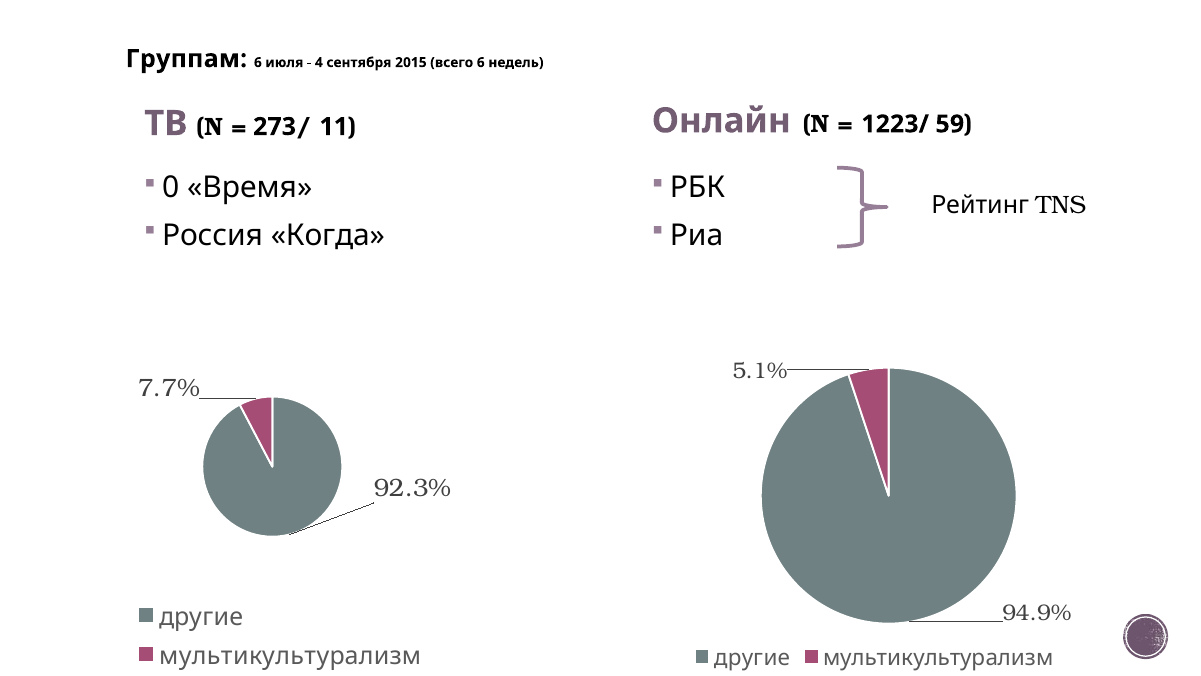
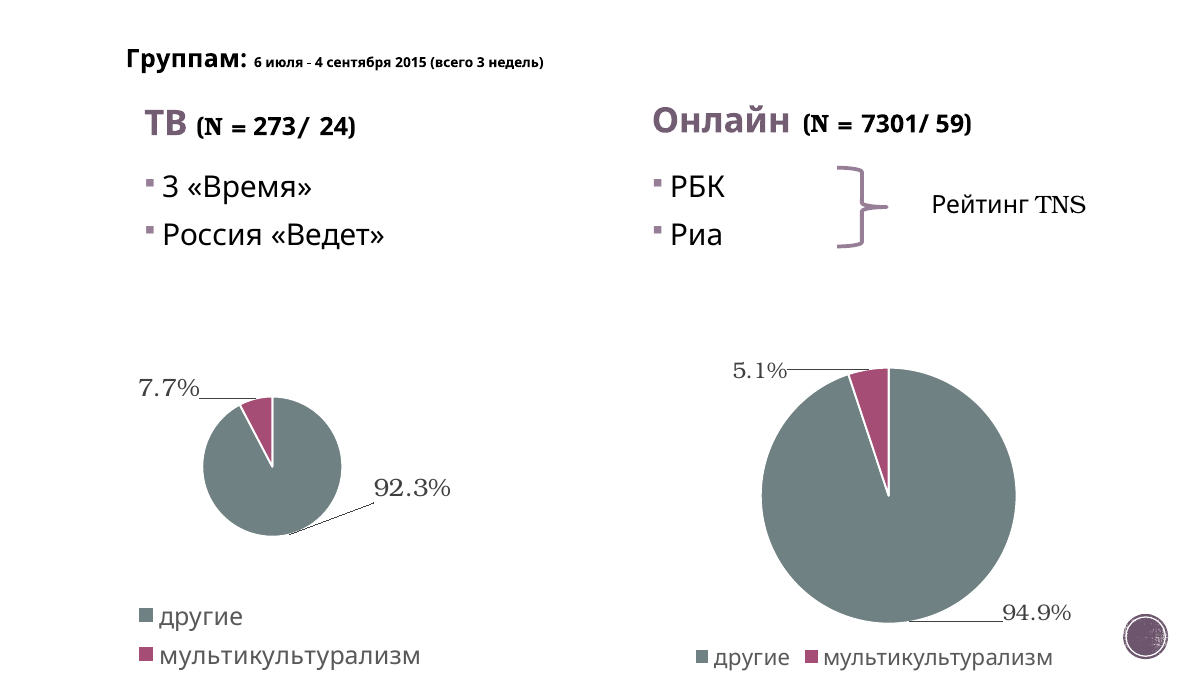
всего 6: 6 -> 3 (481, 62)
1223/: 1223/ -> 7301/ (895, 124)
11: 11 -> 24 (334, 127)
0: 0 -> 3 (171, 188)
Когда: Когда -> Ведет (328, 235)
